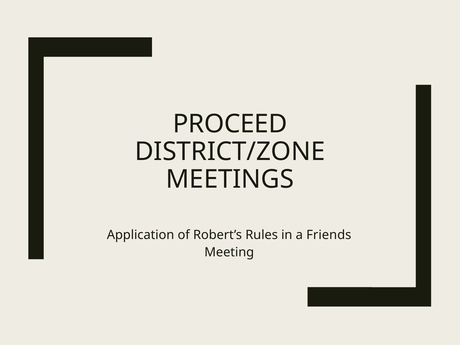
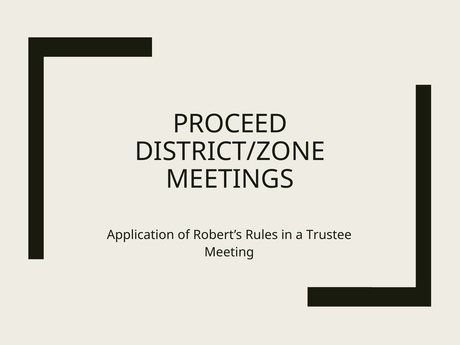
Friends: Friends -> Trustee (329, 235)
